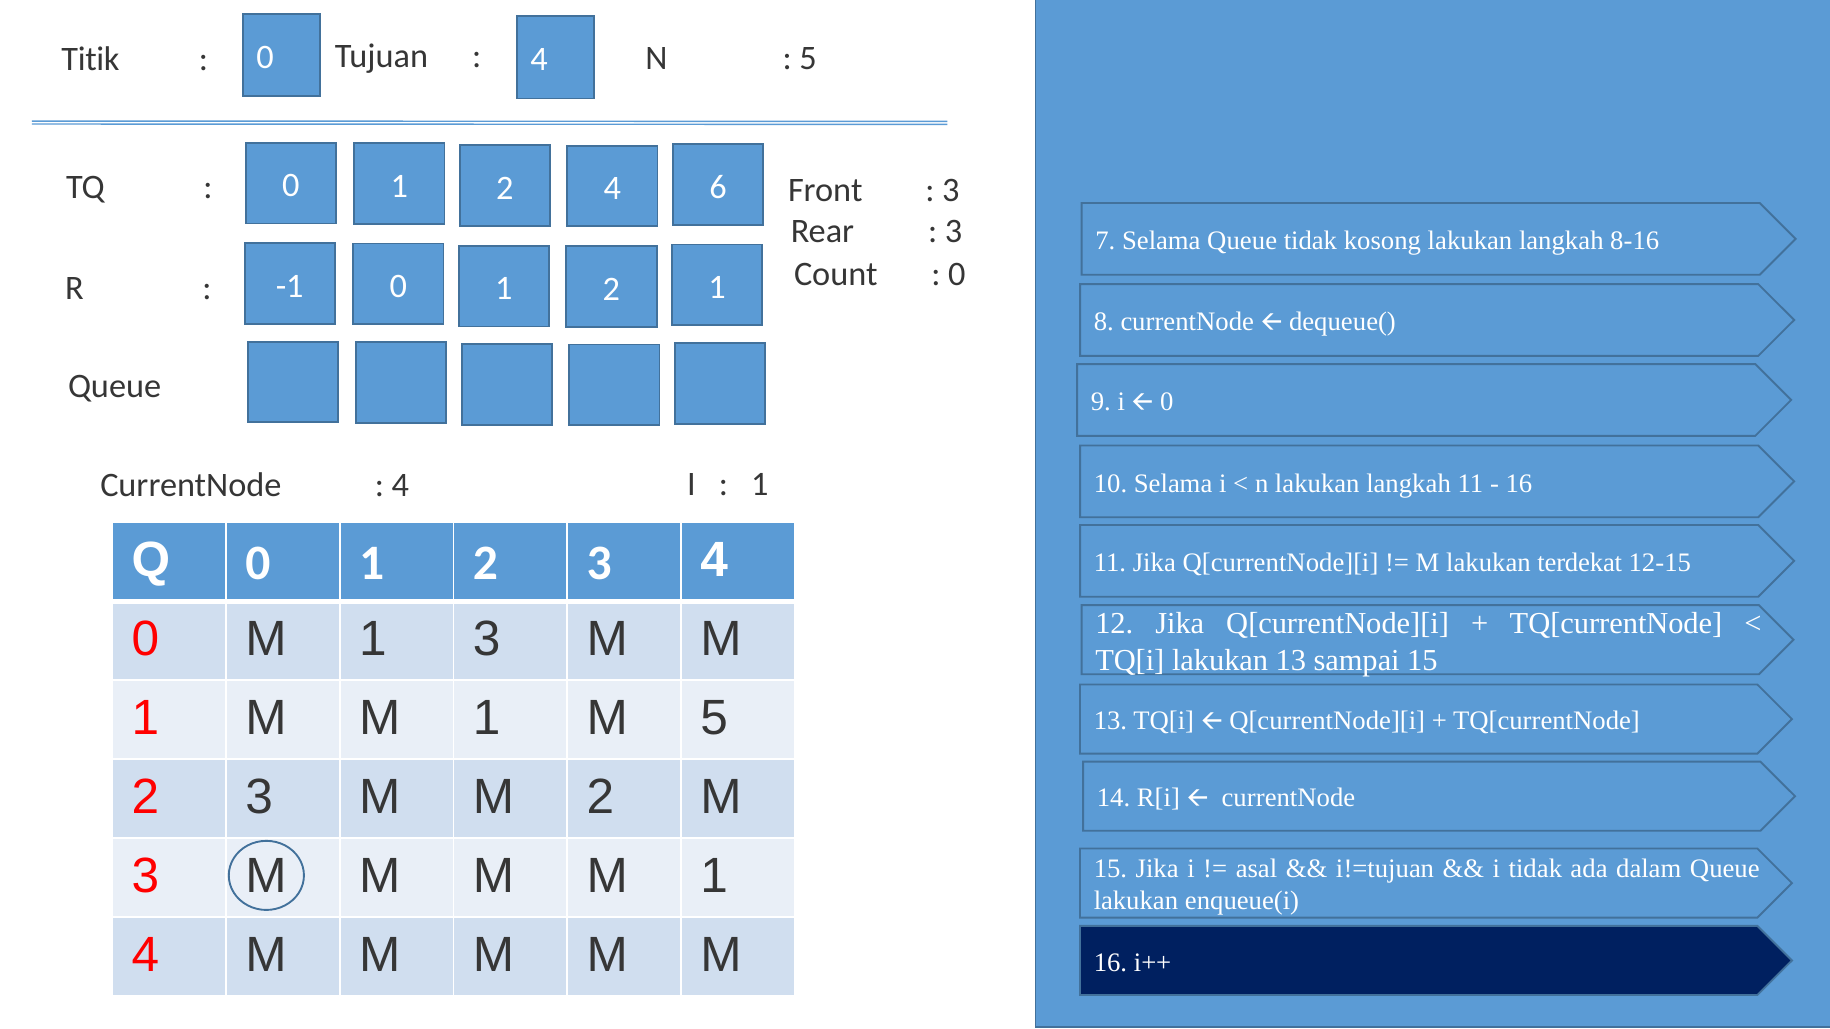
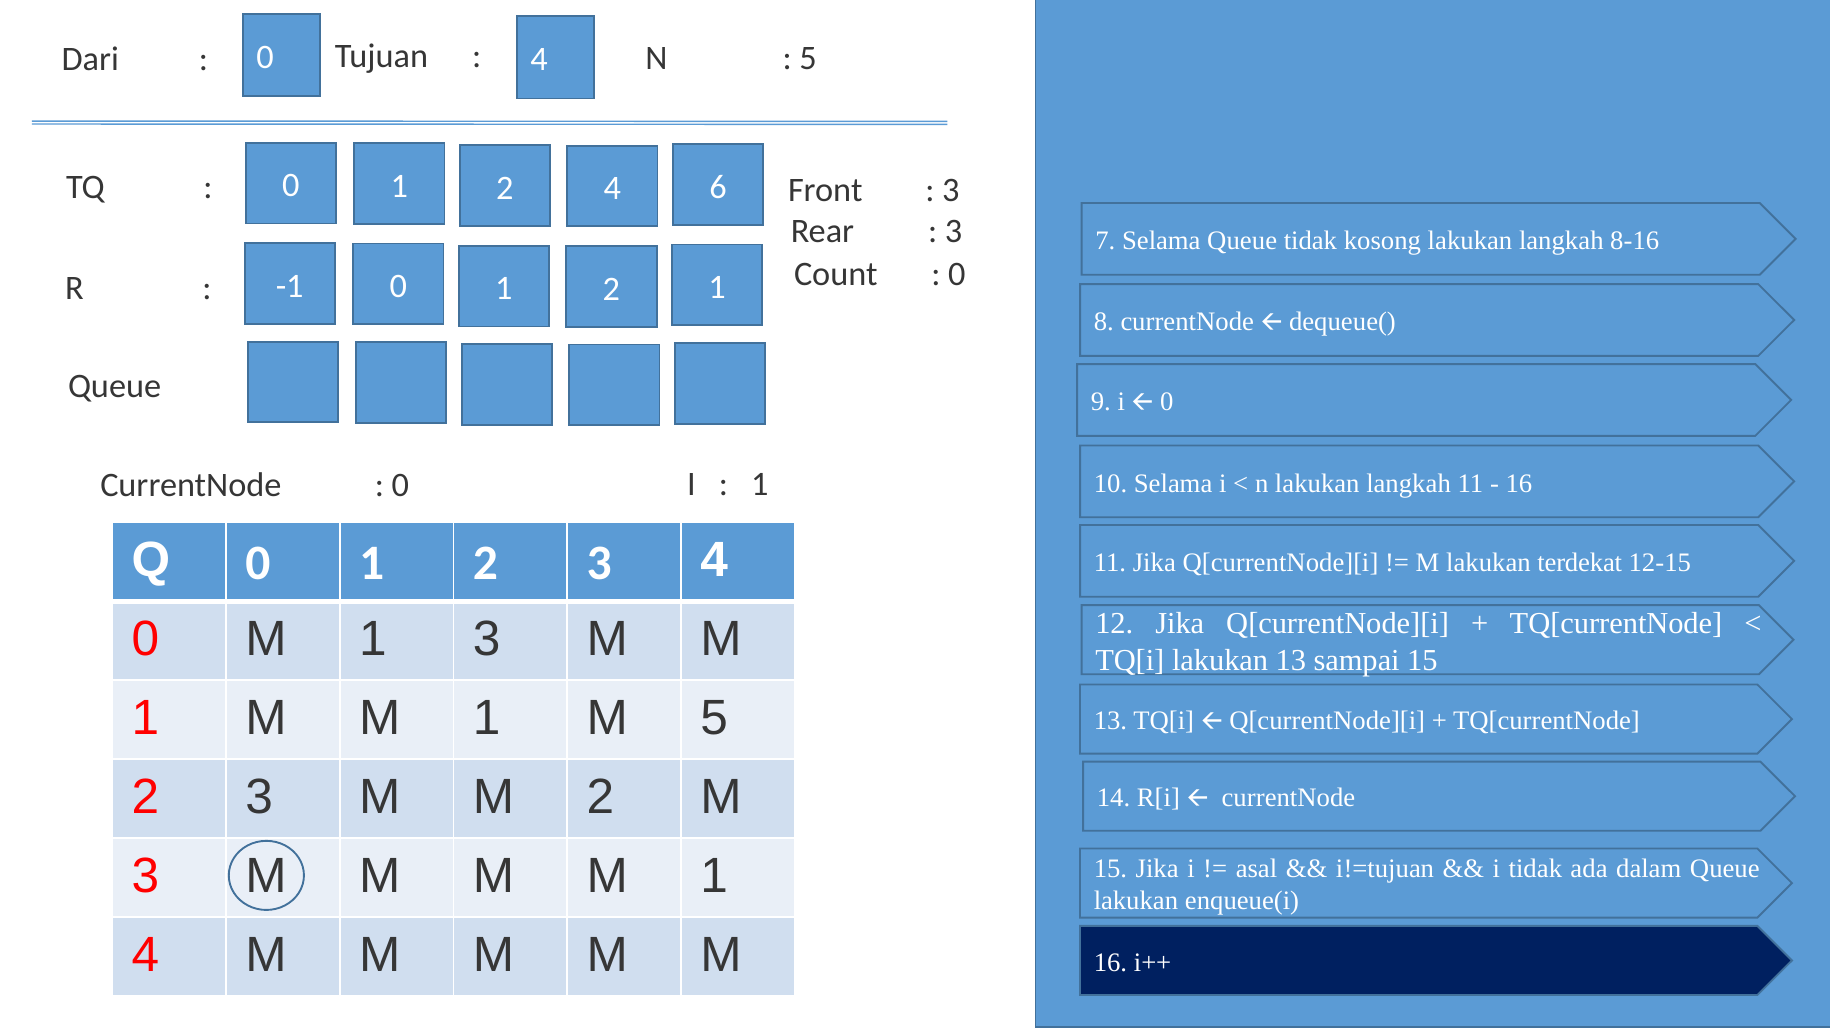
Titik: Titik -> Dari (90, 59)
4: 4 -> 0 (400, 485)
